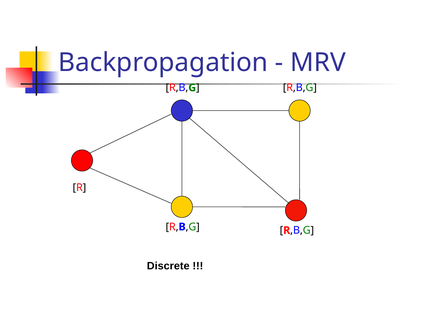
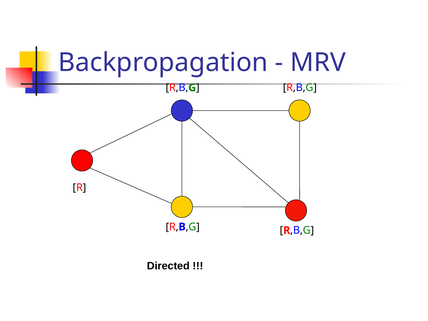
Discrete: Discrete -> Directed (168, 266)
